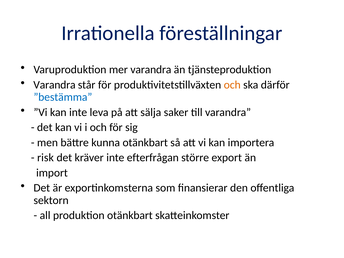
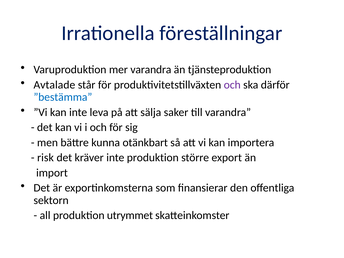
Varandra: Varandra -> Avtalade (54, 85)
och colour: orange -> purple (232, 85)
inte efterfrågan: efterfrågan -> produktion (153, 158)
produktion otänkbart: otänkbart -> utrymmet (130, 215)
